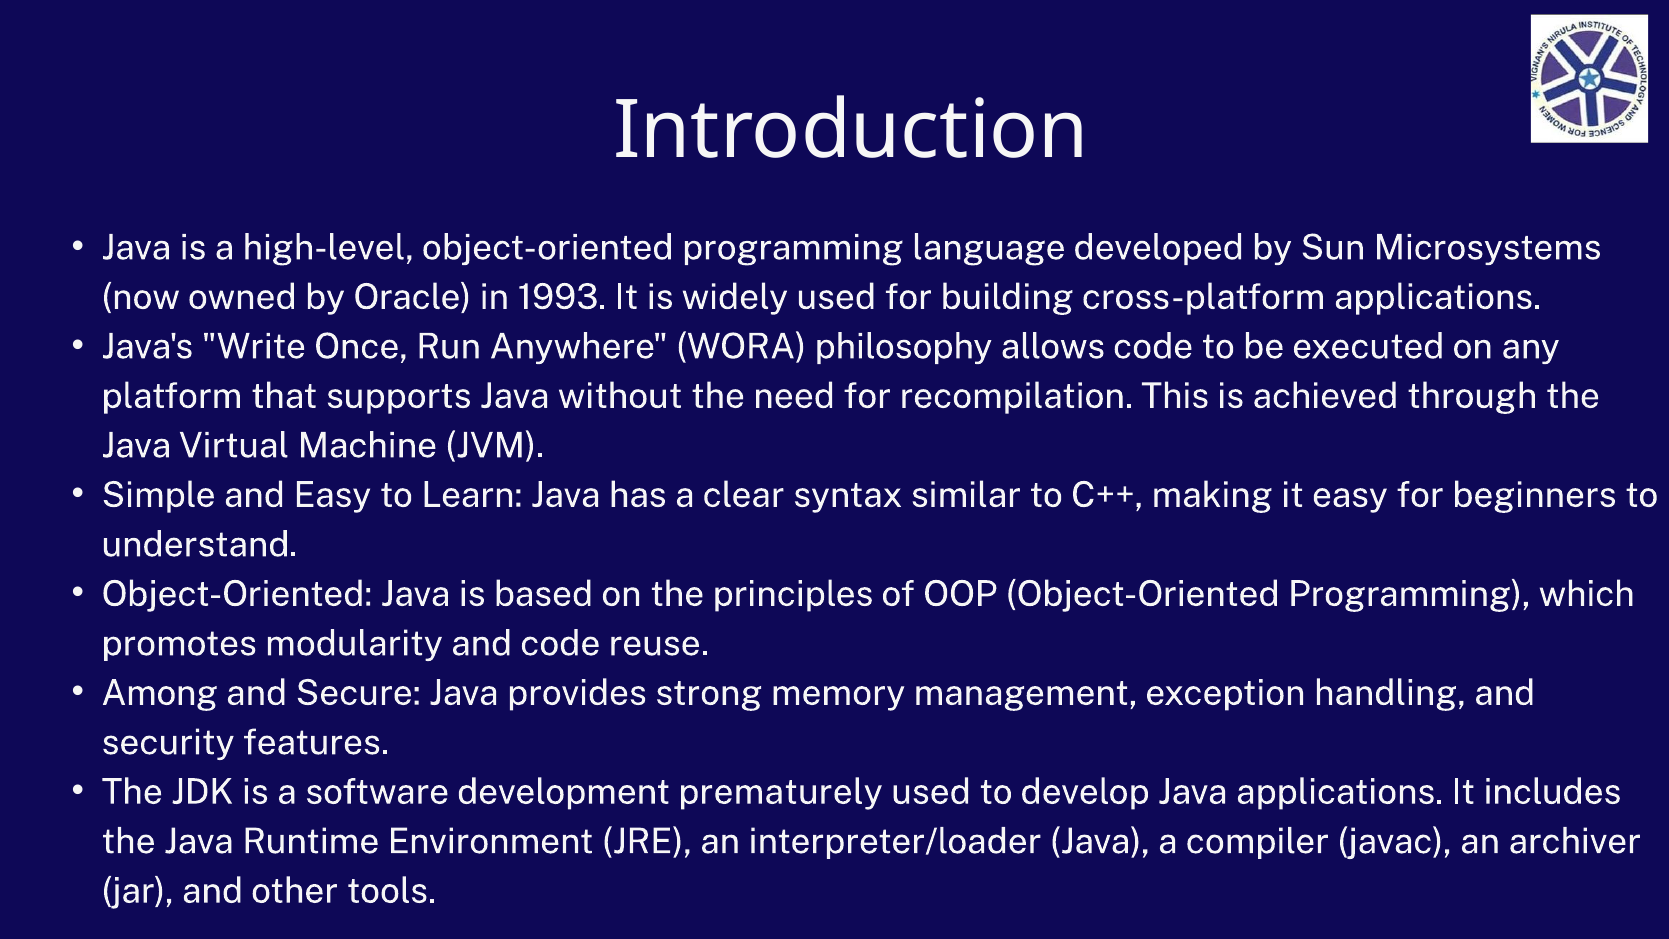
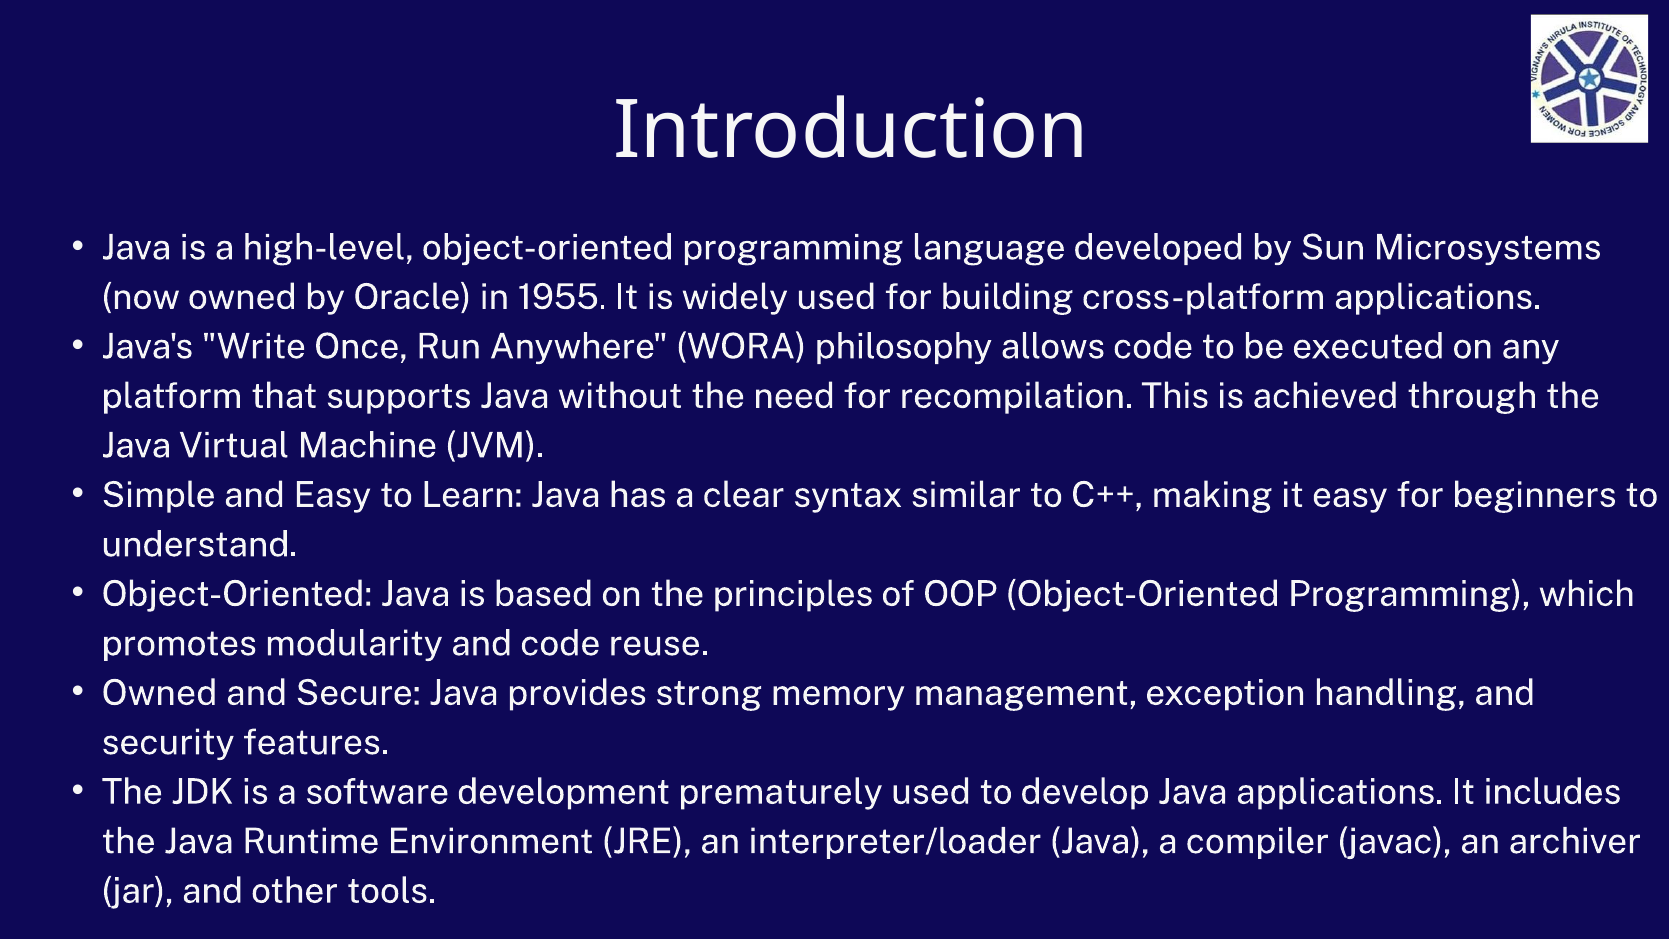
1993: 1993 -> 1955 (562, 297)
Among: Among -> Owned (159, 693)
